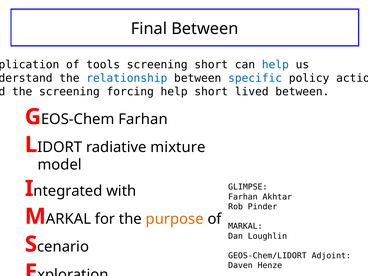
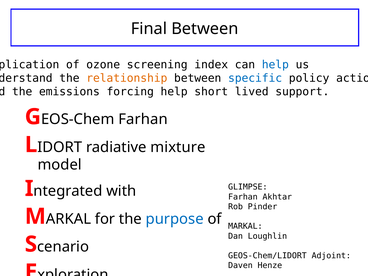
tools: tools -> ozone (103, 65)
screening short: short -> index (211, 65)
relationship colour: blue -> orange (127, 78)
the screening: screening -> emissions (69, 92)
lived between: between -> support (302, 92)
purpose colour: orange -> blue (175, 219)
